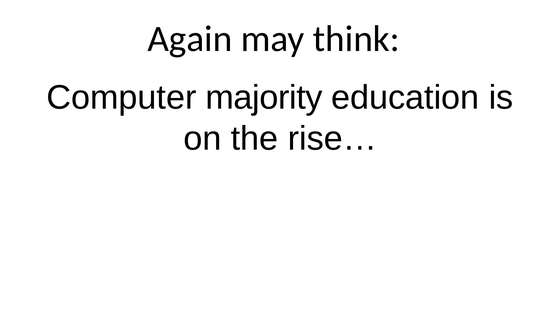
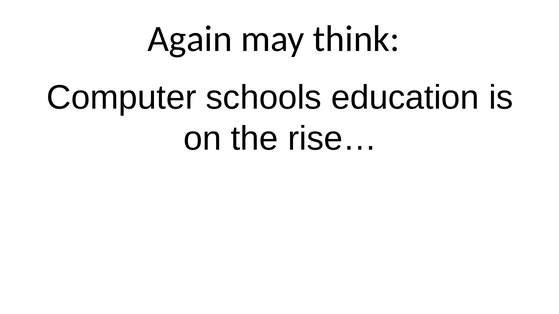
majority: majority -> schools (264, 98)
